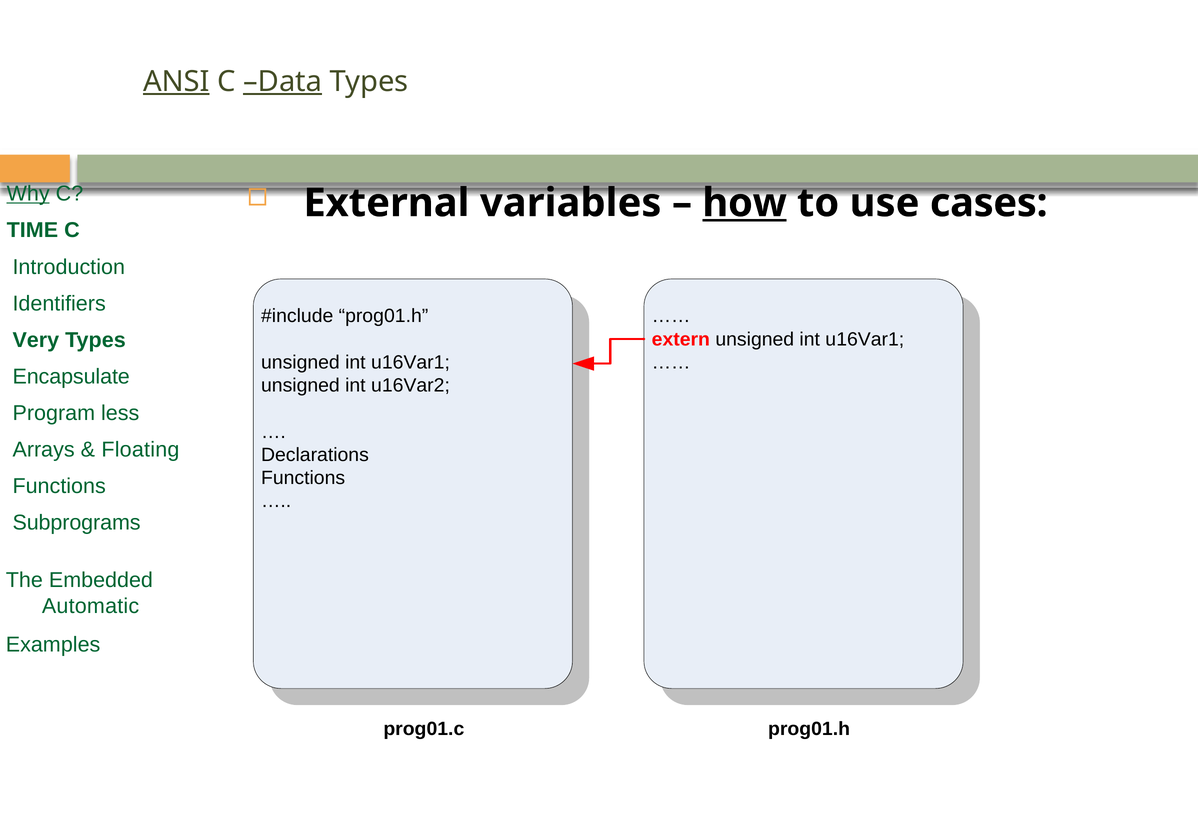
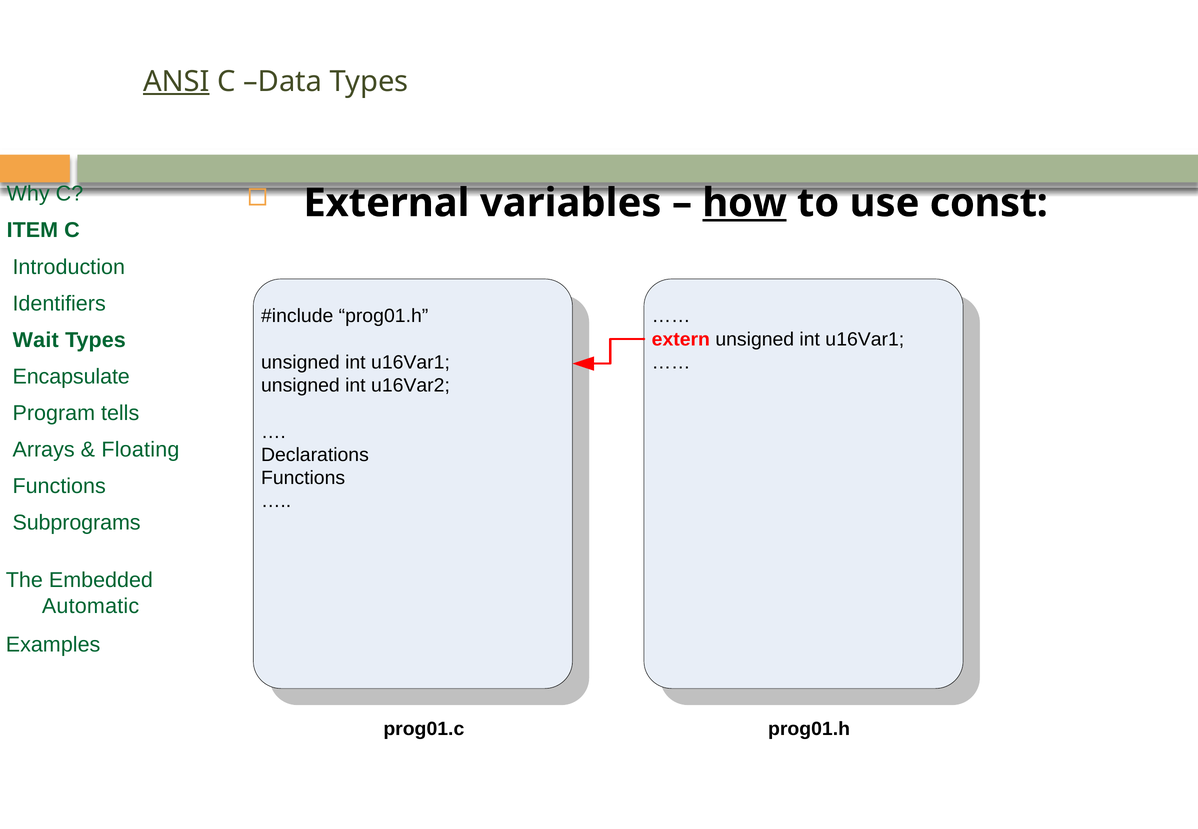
Data underline: present -> none (283, 82)
Why underline: present -> none (28, 194)
cases: cases -> const (989, 203)
TIME: TIME -> ITEM (32, 231)
Very: Very -> Wait (36, 340)
less: less -> tells (120, 413)
